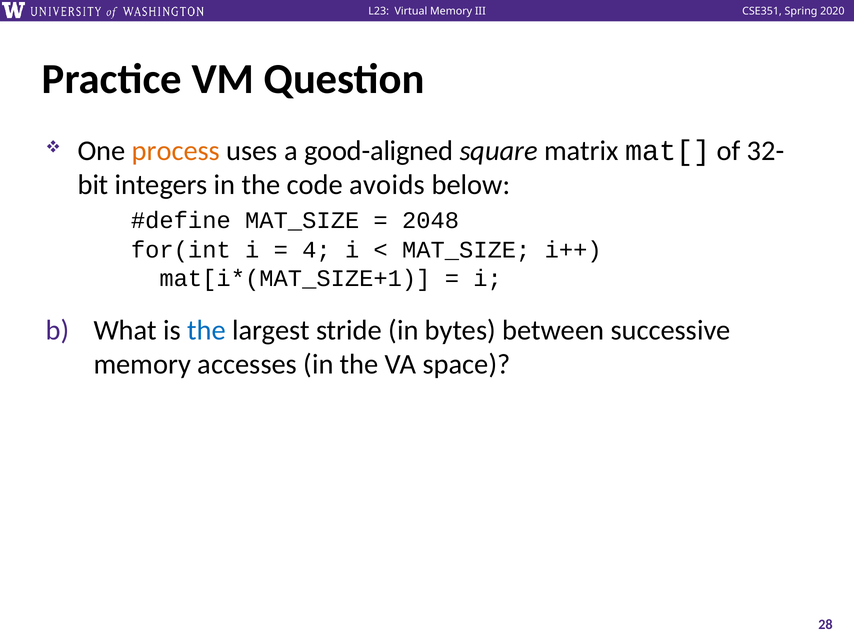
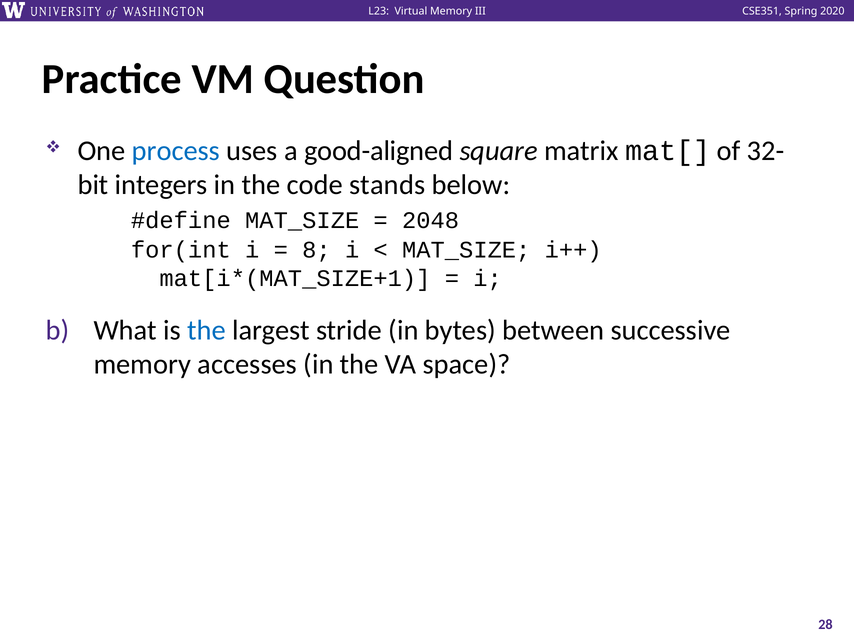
process colour: orange -> blue (176, 151)
avoids: avoids -> stands (387, 185)
4: 4 -> 8 (316, 250)
